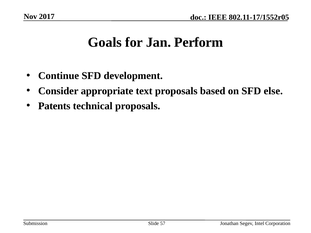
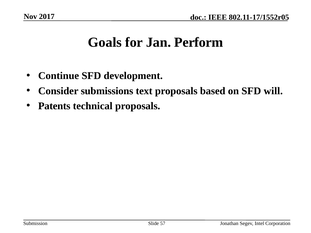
appropriate: appropriate -> submissions (107, 91)
else: else -> will (273, 91)
